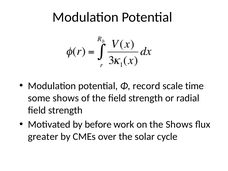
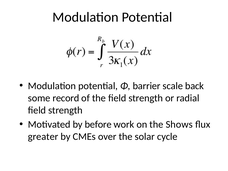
record: record -> barrier (147, 86)
time: time -> back (195, 86)
some shows: shows -> record (66, 98)
